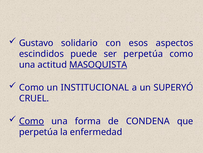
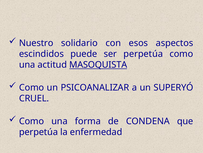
Gustavo: Gustavo -> Nuestro (36, 43)
INSTITUCIONAL: INSTITUCIONAL -> PSICOANALIZAR (95, 87)
Como underline: present -> none (32, 121)
